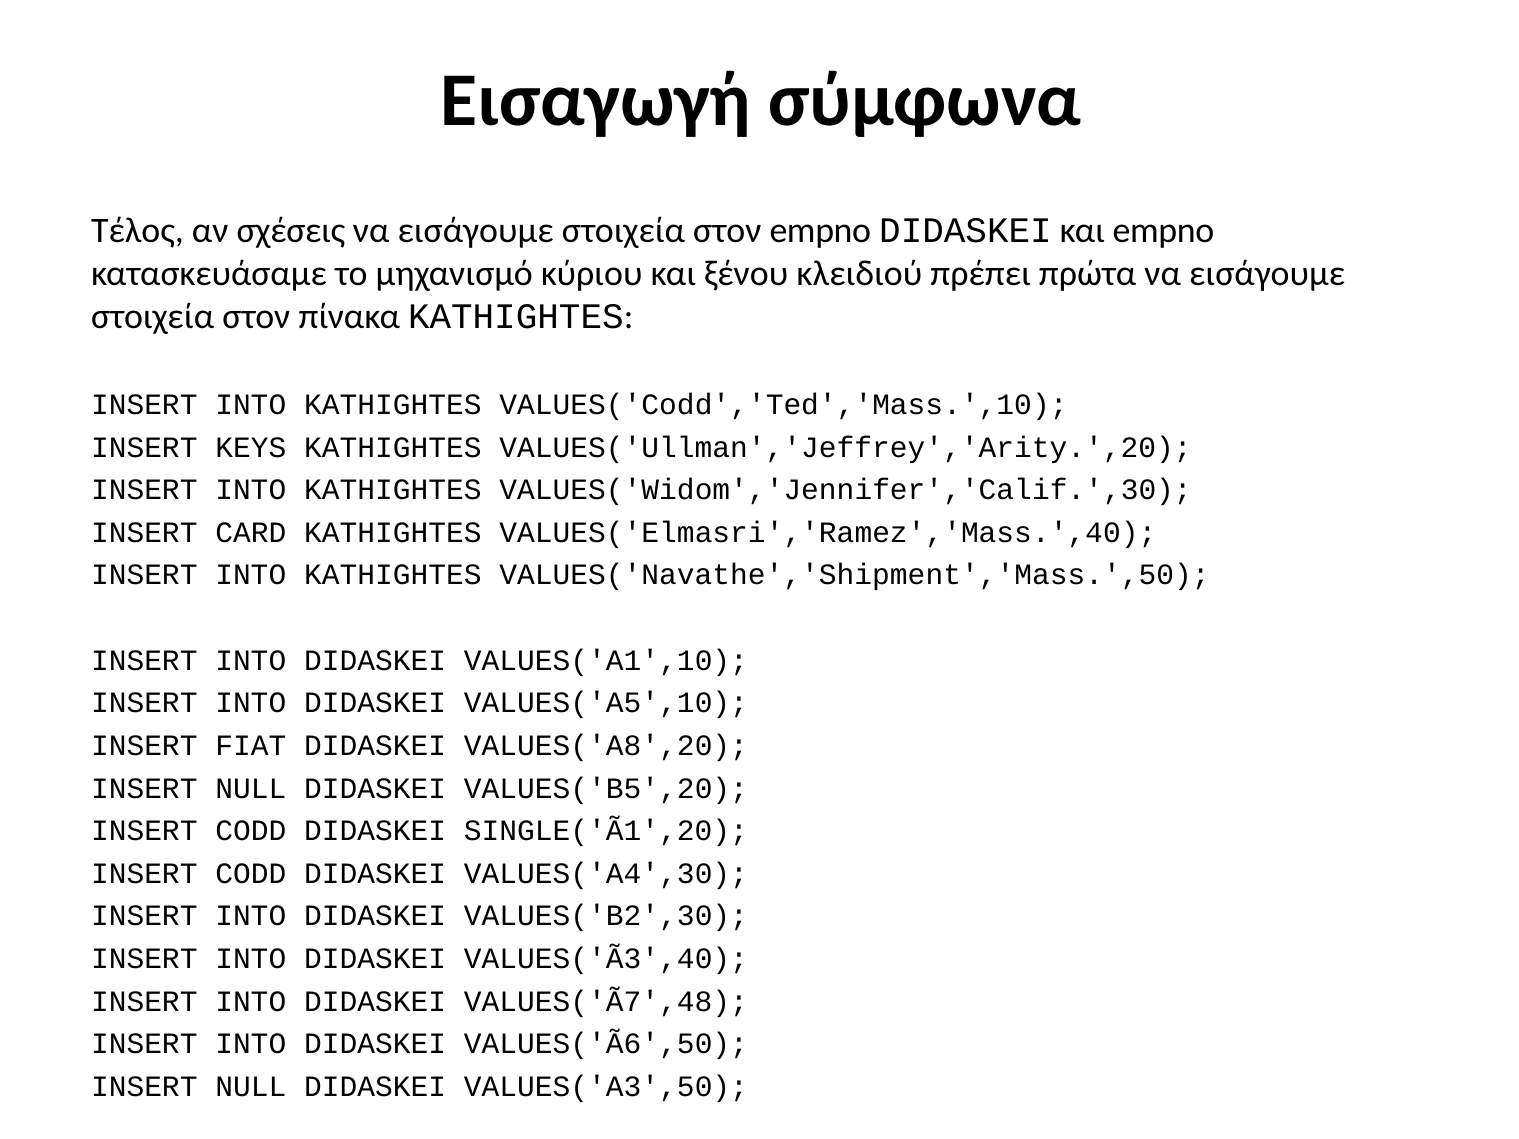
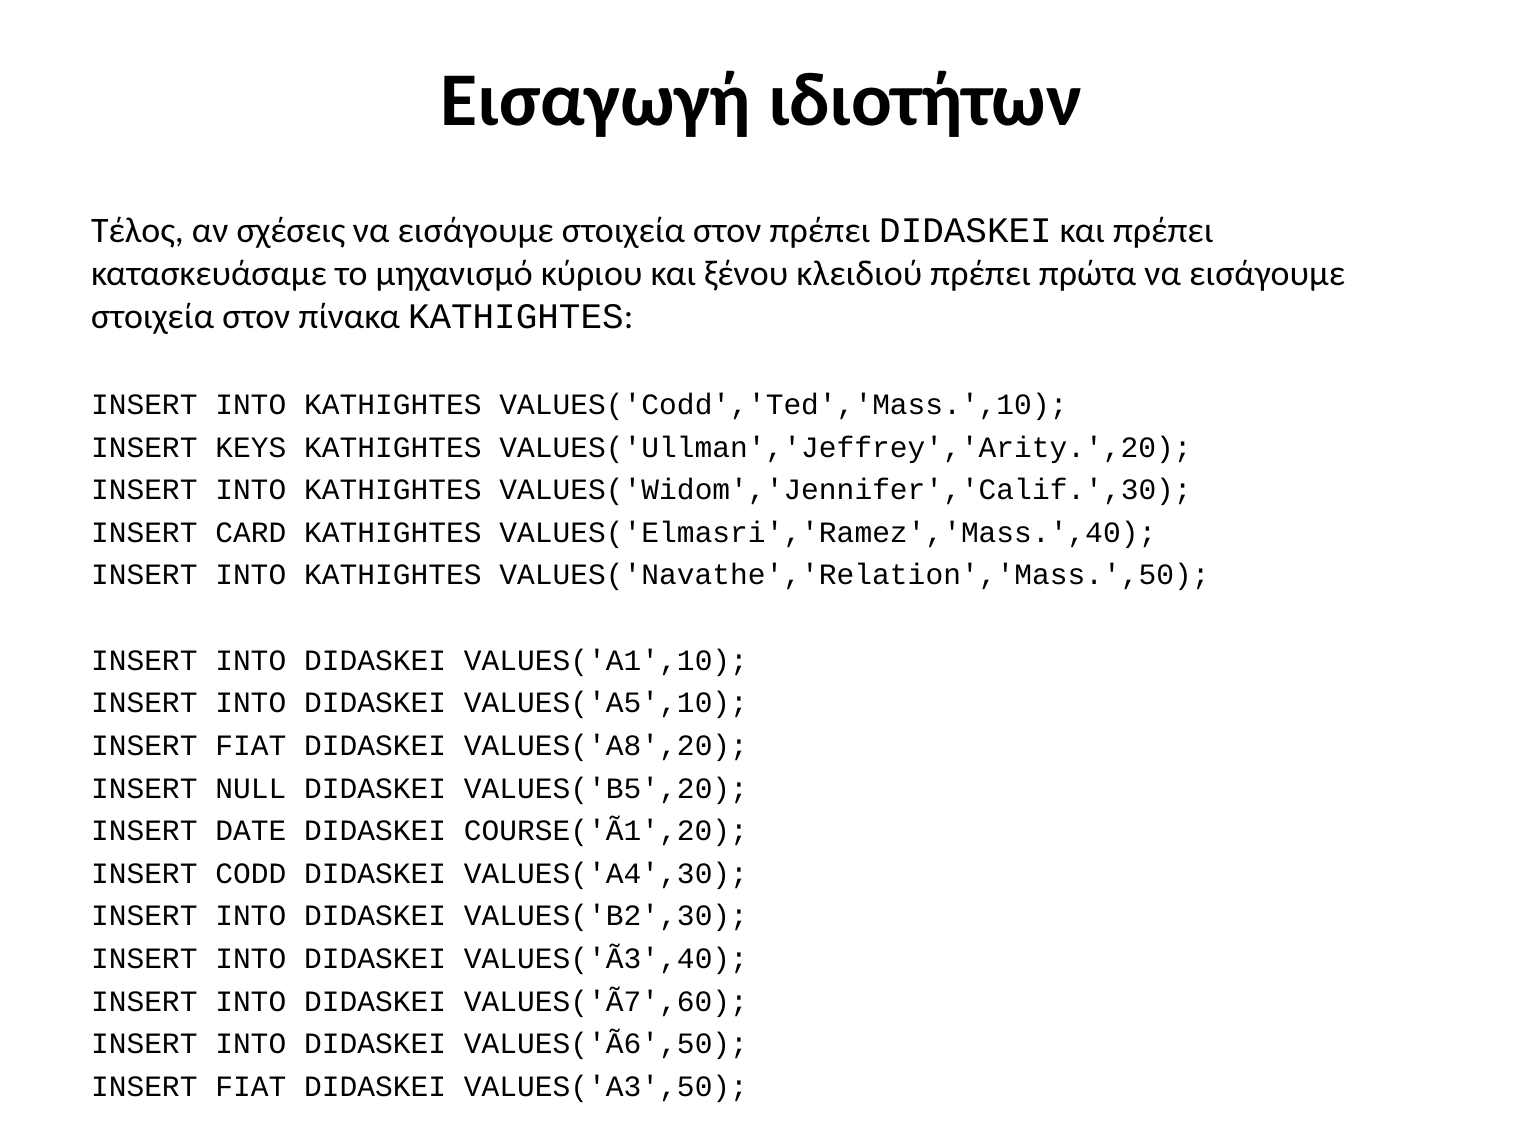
σύμφωνα: σύμφωνα -> ιδιοτήτων (925, 100)
στον empno: empno -> πρέπει (820, 230)
και empno: empno -> πρέπει (1163, 230)
VALUES('Navathe','Shipment','Mass.',50: VALUES('Navathe','Shipment','Mass.',50 -> VALUES('Navathe','Relation','Mass.',50 (854, 575)
CODD: CODD -> DATE (251, 831)
SINGLE('Ã1',20: SINGLE('Ã1',20 -> COURSE('Ã1',20 (606, 831)
VALUES('Ã7',48: VALUES('Ã7',48 -> VALUES('Ã7',60 (606, 1002)
NULL: NULL -> FIAT (251, 1087)
